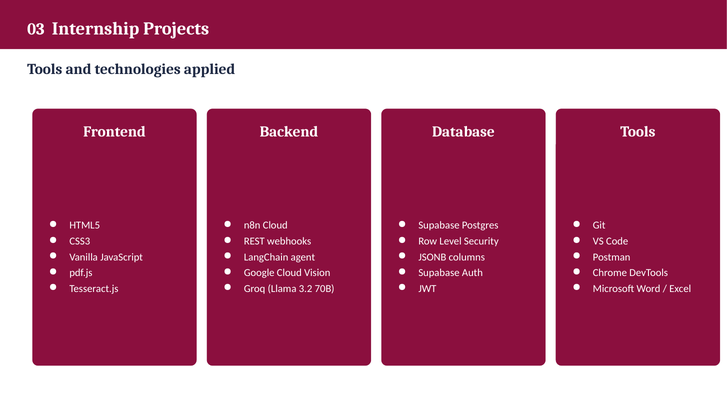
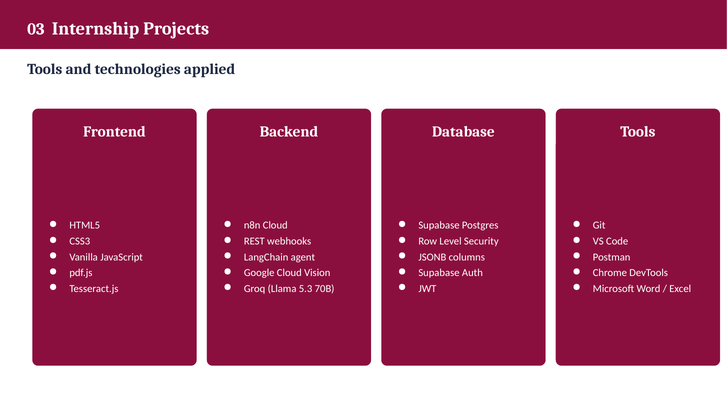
3.2: 3.2 -> 5.3 (306, 288)
